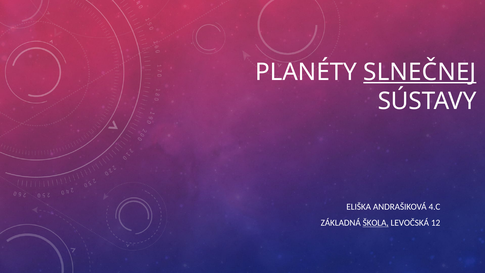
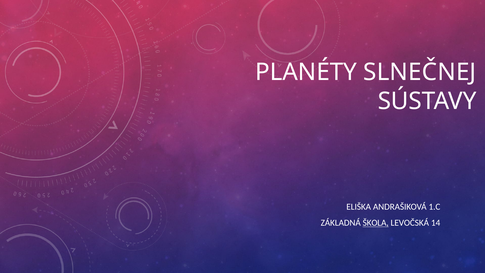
SLNEČNEJ underline: present -> none (420, 72)
4.C: 4.C -> 1.C (434, 207)
12: 12 -> 14 (436, 223)
